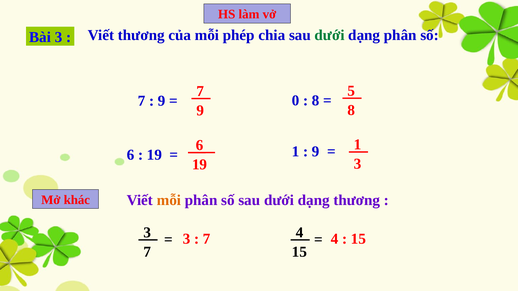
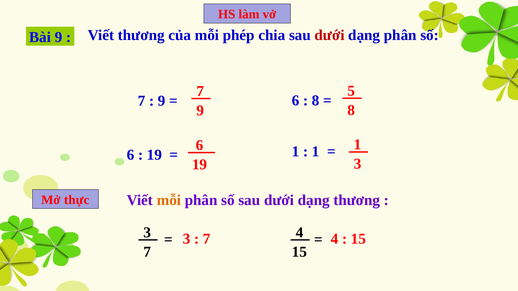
dưới colour: green -> red (330, 35)
Bài 3: 3 -> 9 (58, 37)
0: 0 -> 6 (296, 101)
9: 9 -> 1 (316, 152)
khác: khác -> thực (77, 200)
